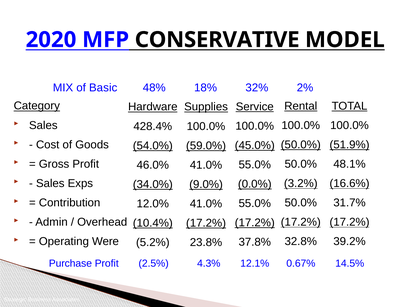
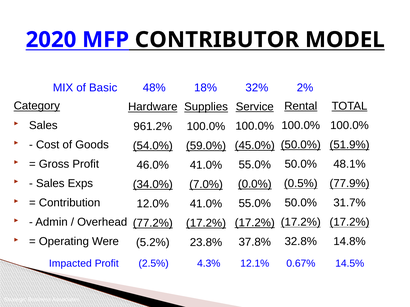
CONSERVATIVE: CONSERVATIVE -> CONTRIBUTOR (217, 40)
428.4%: 428.4% -> 961.2% (153, 126)
3.2%: 3.2% -> 0.5% (301, 184)
16.6%: 16.6% -> 77.9% (350, 184)
9.0%: 9.0% -> 7.0% (206, 185)
10.4%: 10.4% -> 77.2% (153, 223)
39.2%: 39.2% -> 14.8% (350, 242)
Purchase: Purchase -> Impacted (70, 264)
